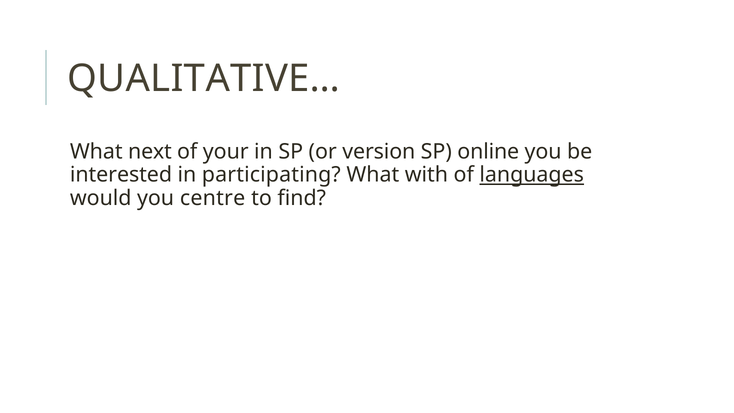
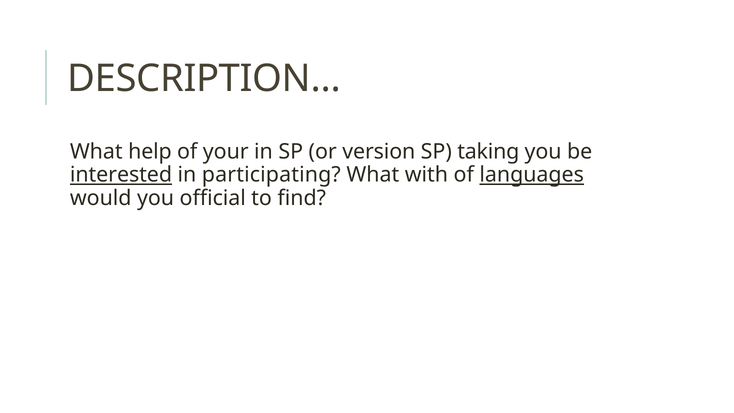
QUALITATIVE…: QUALITATIVE… -> DESCRIPTION… (204, 79)
next: next -> help (150, 152)
online: online -> taking (488, 152)
interested underline: none -> present (121, 175)
centre: centre -> official (213, 198)
